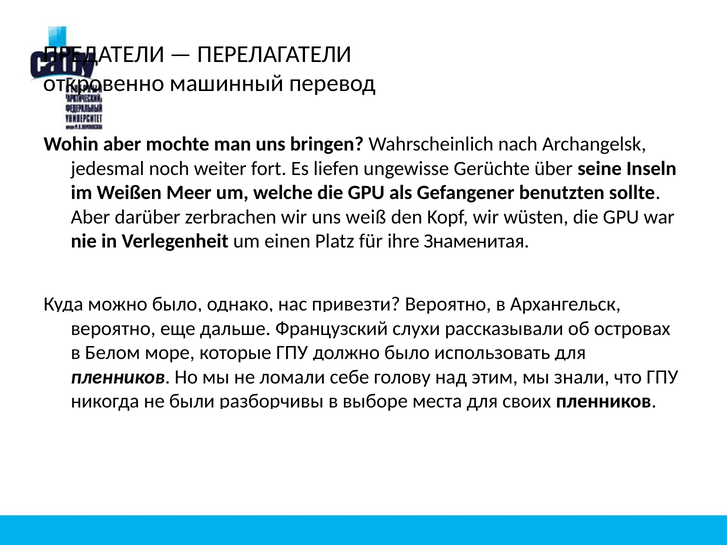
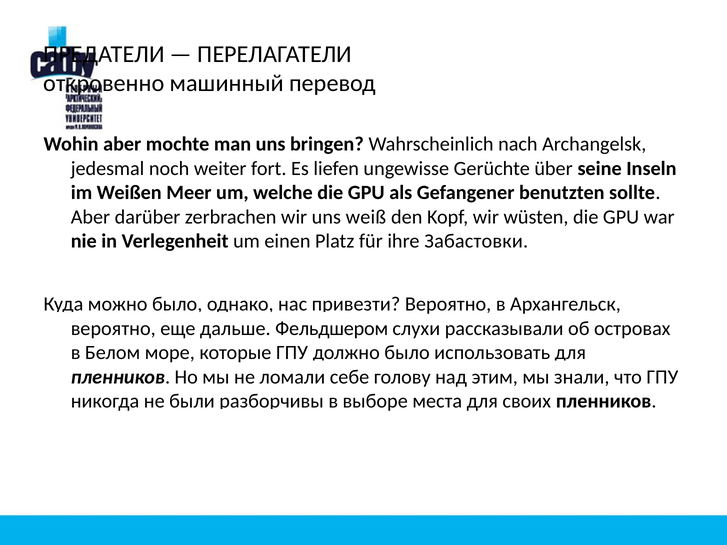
Знаменитая: Знаменитая -> Забастовки (476, 241)
Французский: Французский -> Фельдшером (332, 329)
